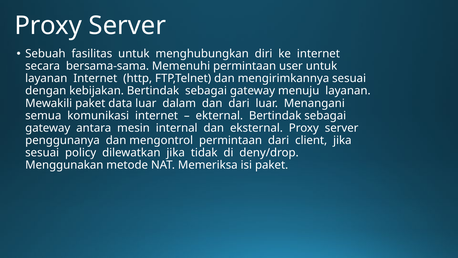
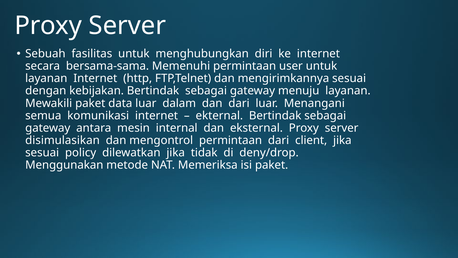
penggunanya: penggunanya -> disimulasikan (62, 140)
